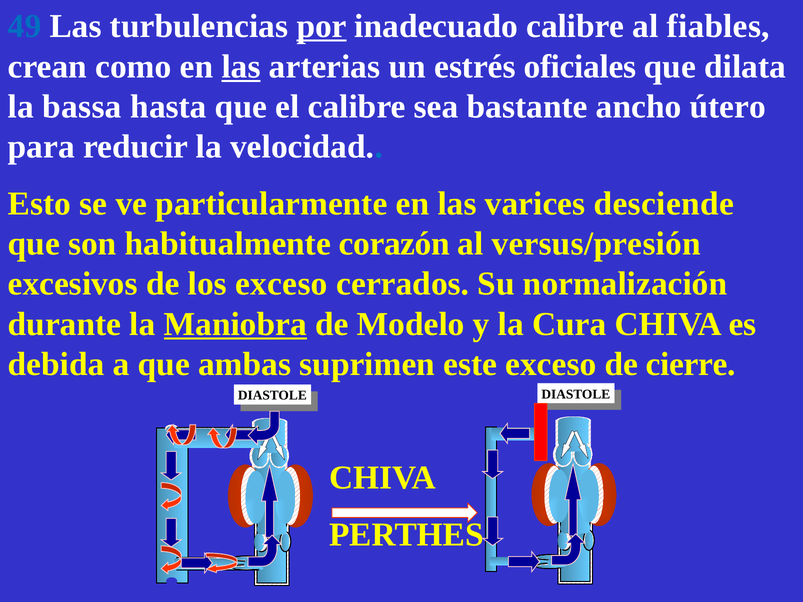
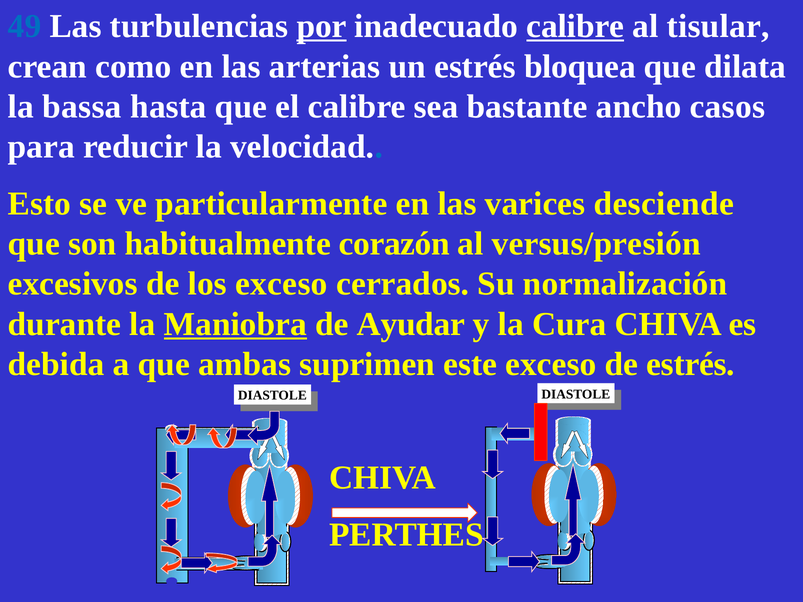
calibre underline: none -> present (575, 26)
fiables: fiables -> tisular (718, 26)
las underline: present -> none (241, 67)
oficiales: oficiales -> bloquea (580, 67)
útero: útero -> casos (728, 107)
Modelo: Modelo -> Ayudar (411, 324)
de cierre: cierre -> estrés (691, 364)
